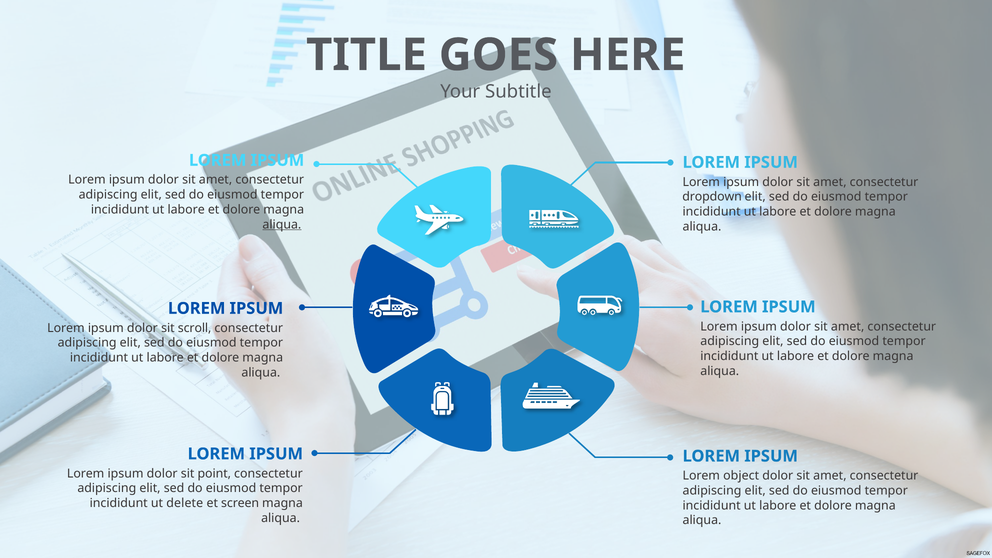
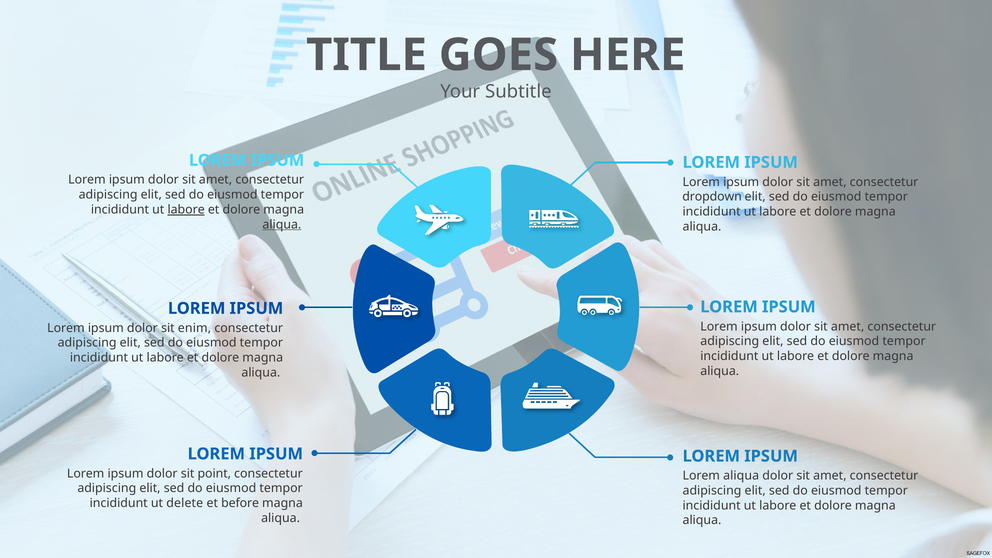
labore underline: none -> present (186, 210)
scroll: scroll -> enim (194, 328)
Lorem object: object -> aliqua (741, 476)
screen: screen -> before (240, 503)
